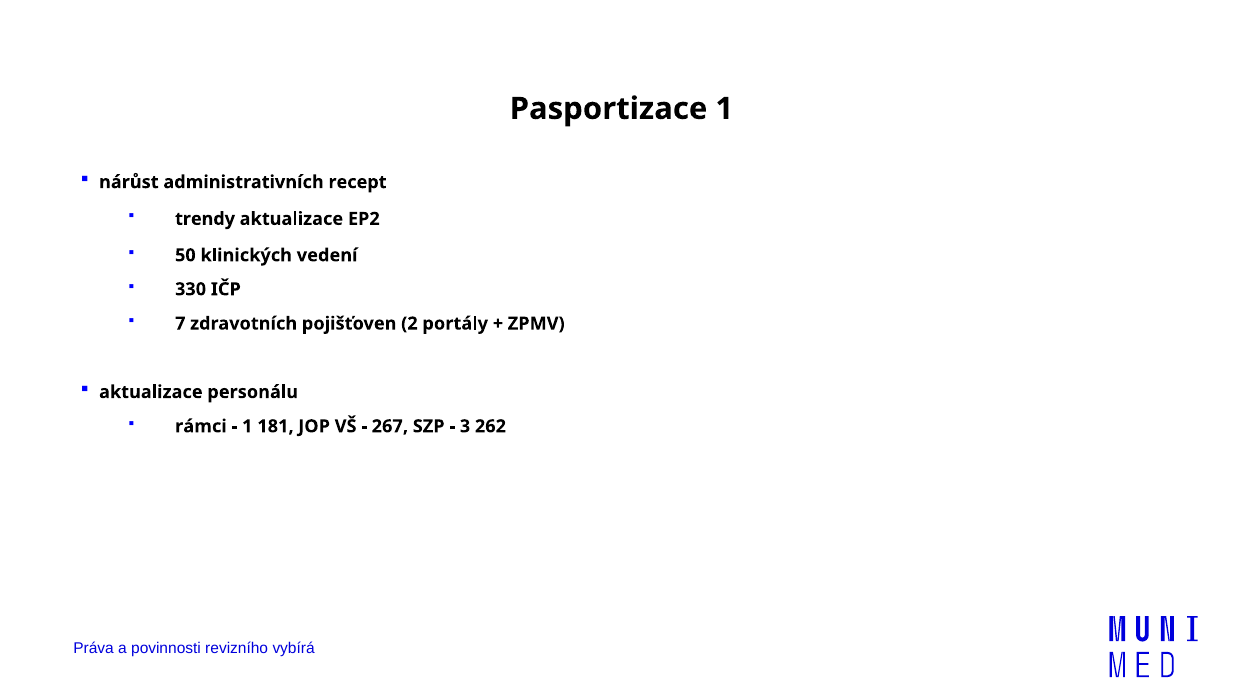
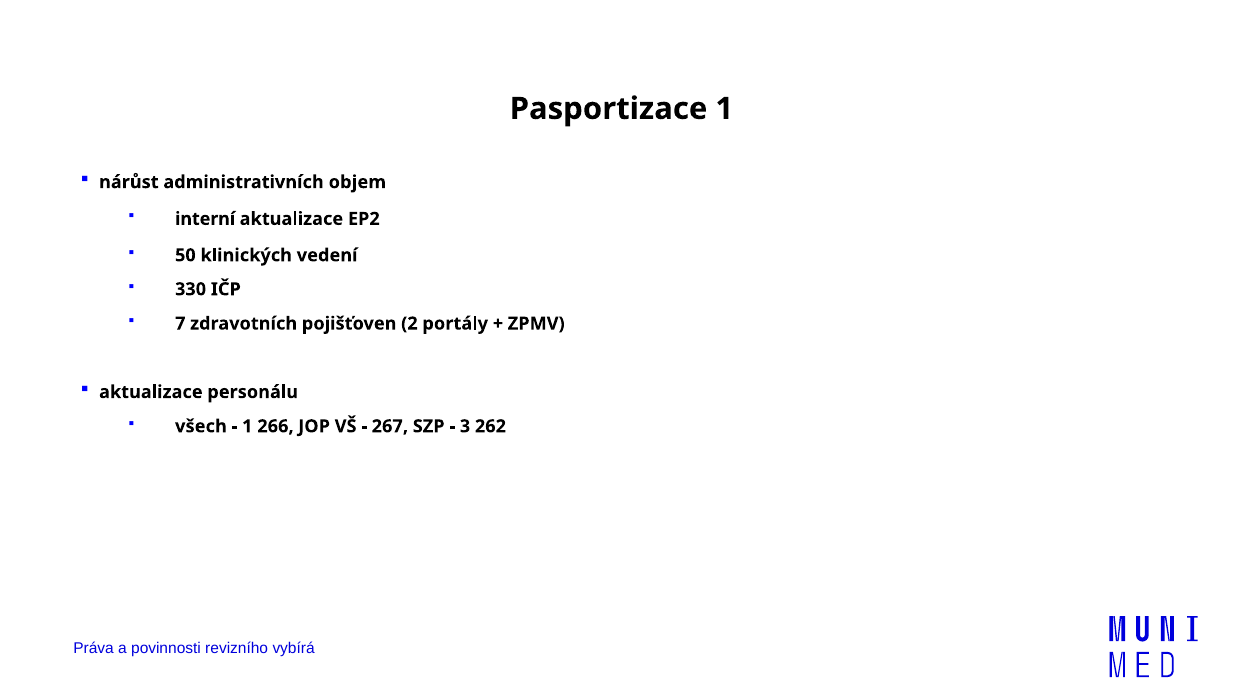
recept: recept -> objem (357, 182)
trendy: trendy -> interní (205, 219)
rámci: rámci -> všech (201, 426)
181: 181 -> 266 (275, 426)
